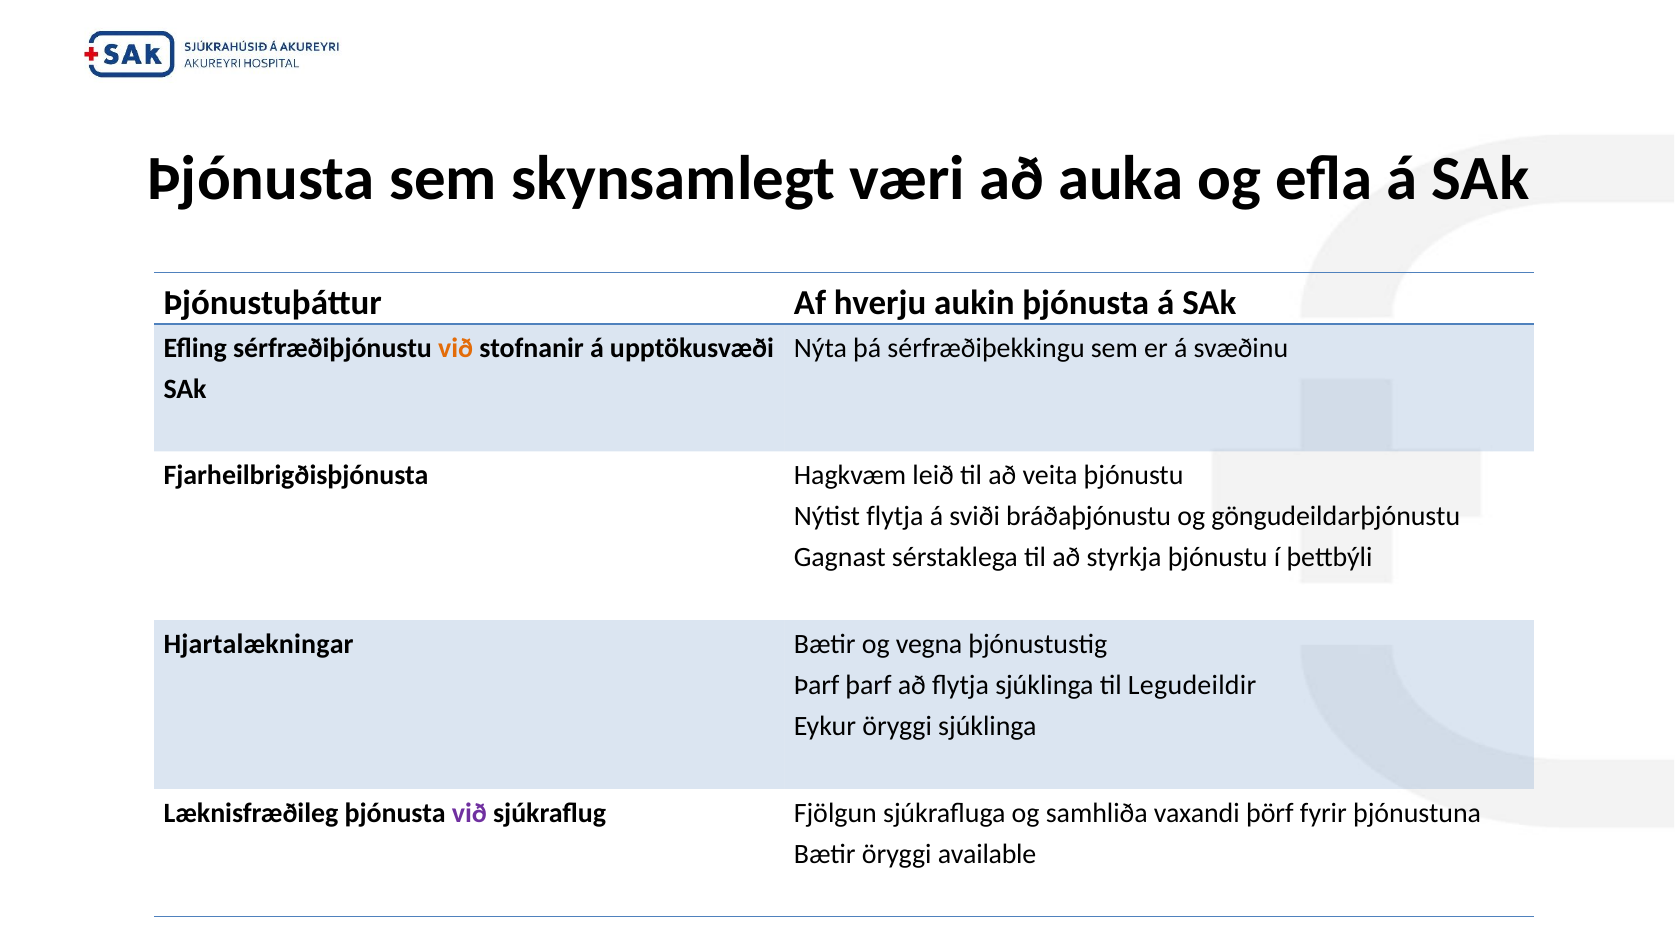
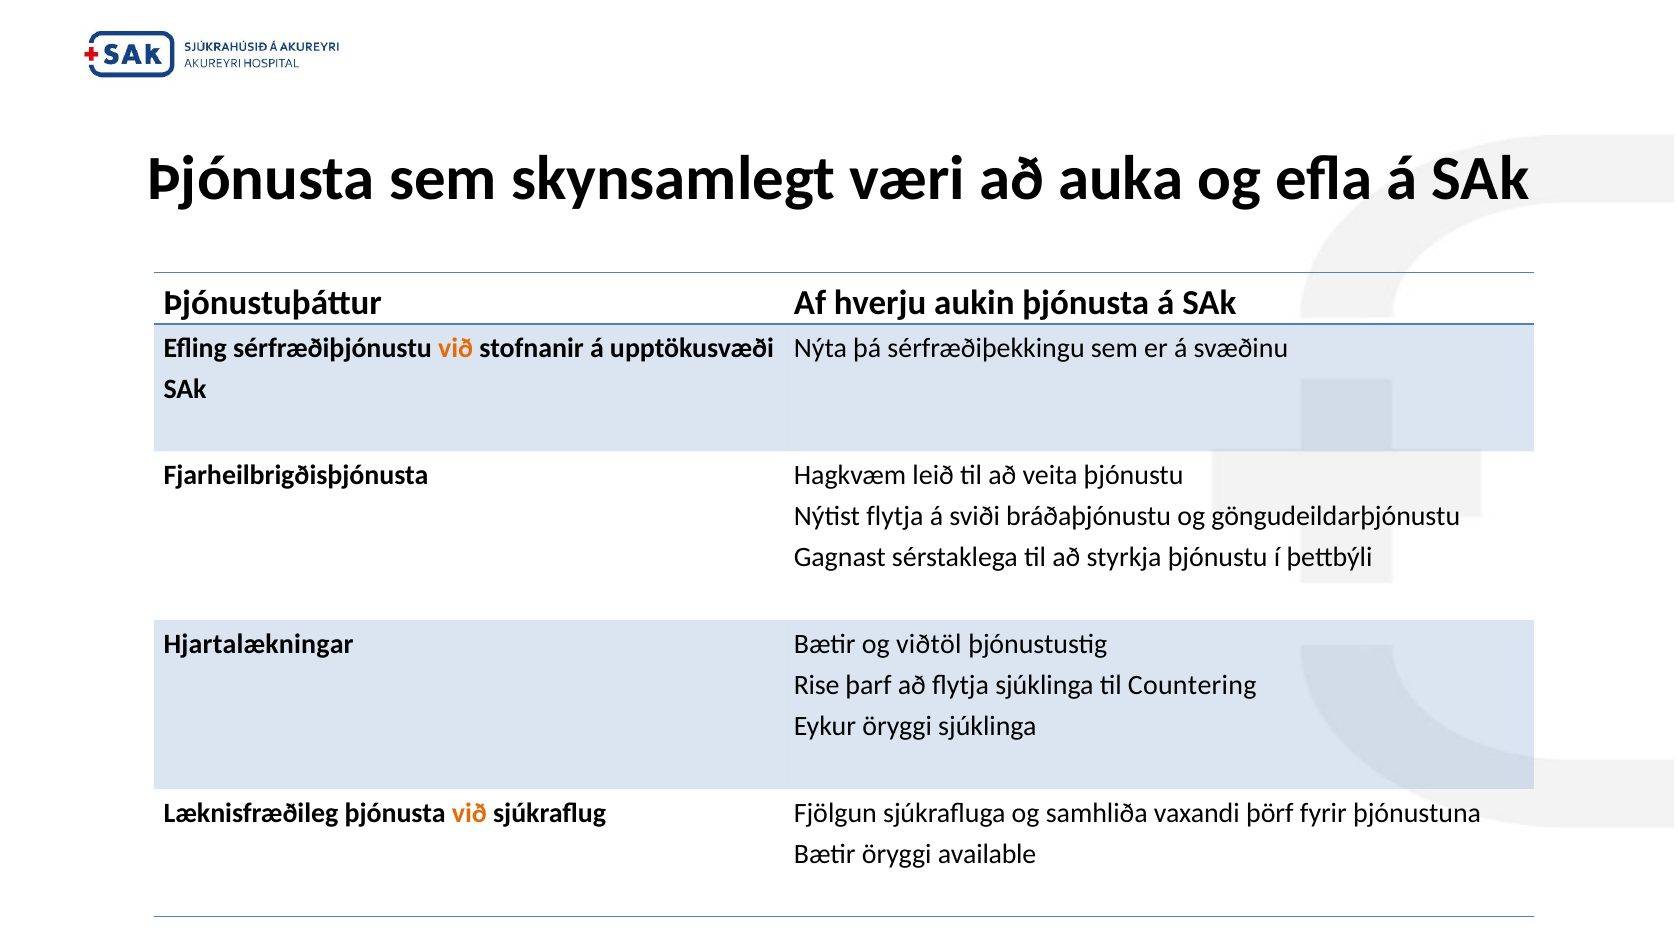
vegna: vegna -> viðtöl (929, 644)
Þarf: Þarf -> Rise (817, 685)
Legudeildir: Legudeildir -> Countering (1192, 685)
við colour: purple -> orange (469, 813)
